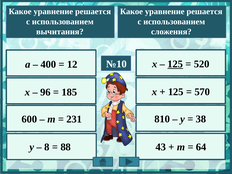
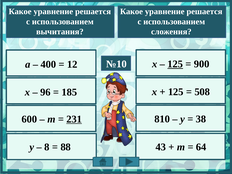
520: 520 -> 900 (202, 64)
570: 570 -> 508 (202, 92)
231 underline: none -> present (74, 119)
